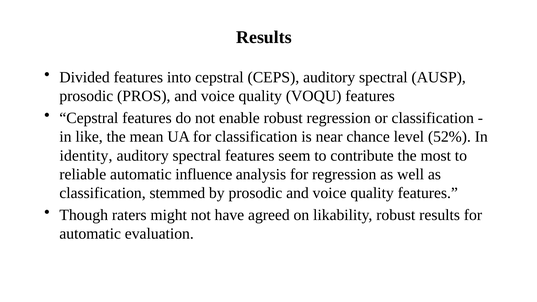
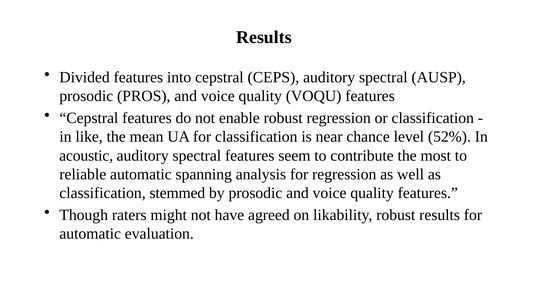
identity: identity -> acoustic (86, 156)
influence: influence -> spanning (204, 174)
